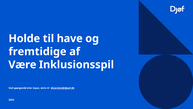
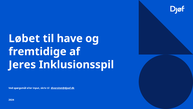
Holde: Holde -> Løbet (24, 38)
Være: Være -> Jeres (22, 64)
